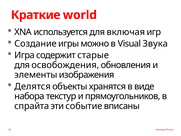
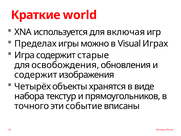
Создание: Создание -> Пределах (36, 44)
Звука: Звука -> Играх (155, 44)
элементы: элементы -> содержит (36, 75)
Делятся: Делятся -> Четырёх (33, 86)
спрайта: спрайта -> точного (32, 106)
